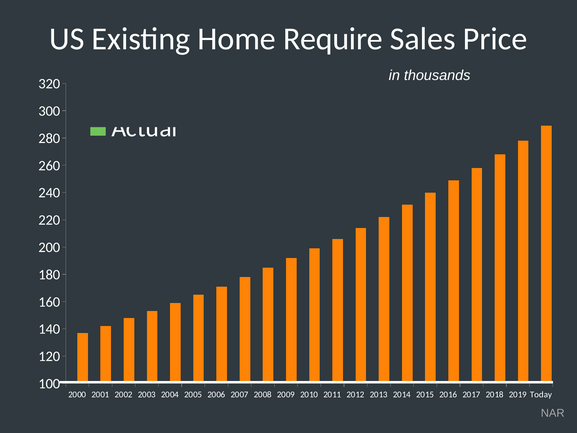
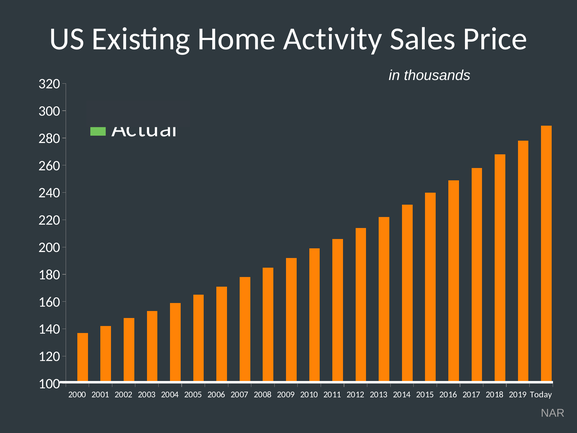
Require: Require -> Activity (333, 39)
